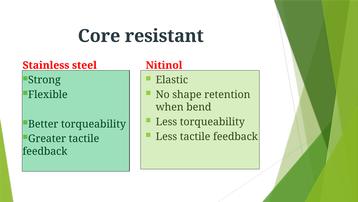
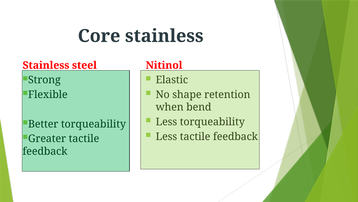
Core resistant: resistant -> stainless (164, 36)
